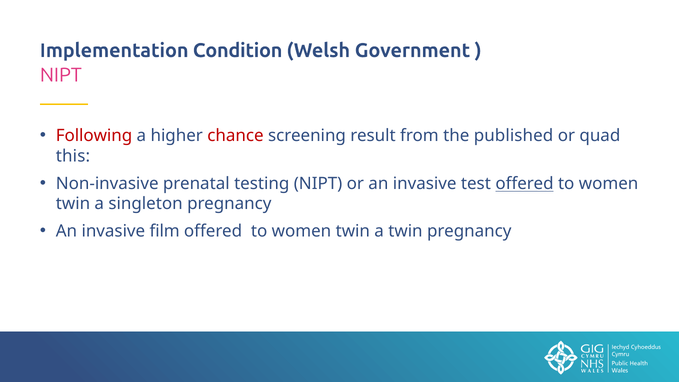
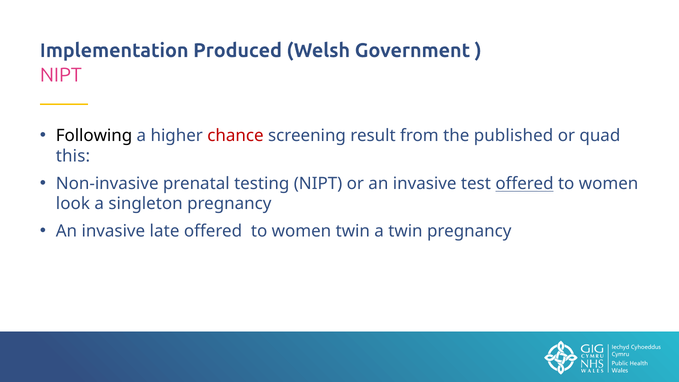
Condition: Condition -> Produced (238, 50)
Following colour: red -> black (94, 136)
twin: twin -> look (73, 204)
film: film -> late (165, 231)
